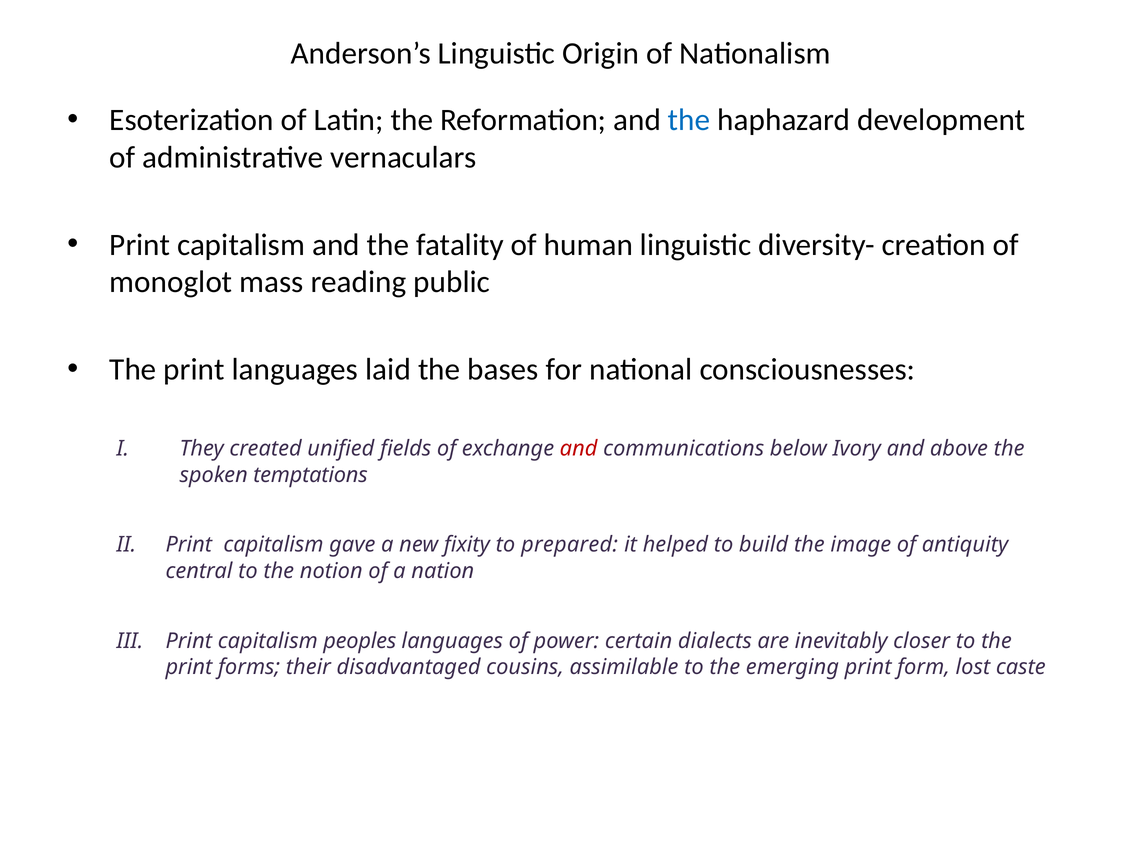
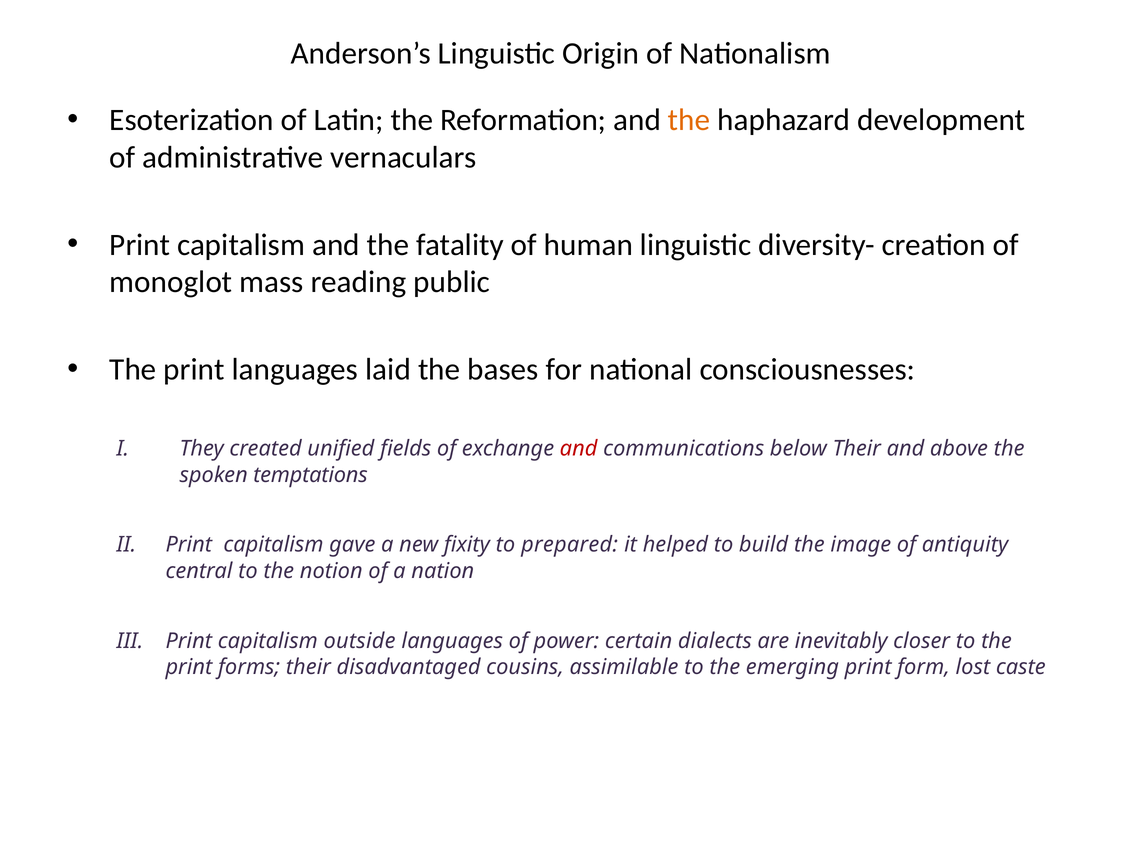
the colour: blue -> orange (689, 120)
below Ivory: Ivory -> Their (857, 449)
peoples: peoples -> outside (360, 641)
